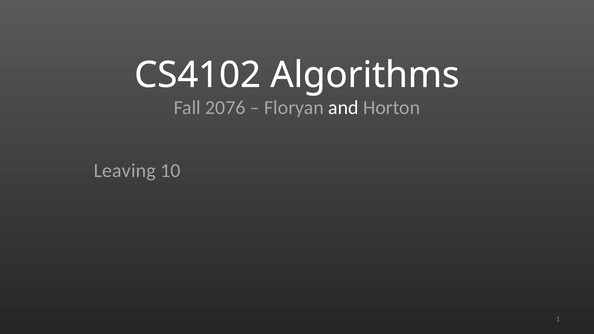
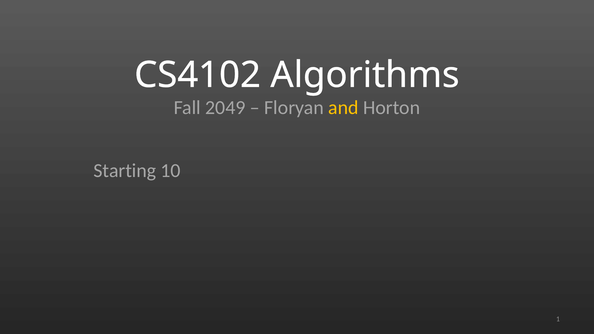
2076: 2076 -> 2049 (225, 108)
and colour: white -> yellow (343, 108)
Leaving: Leaving -> Starting (125, 171)
